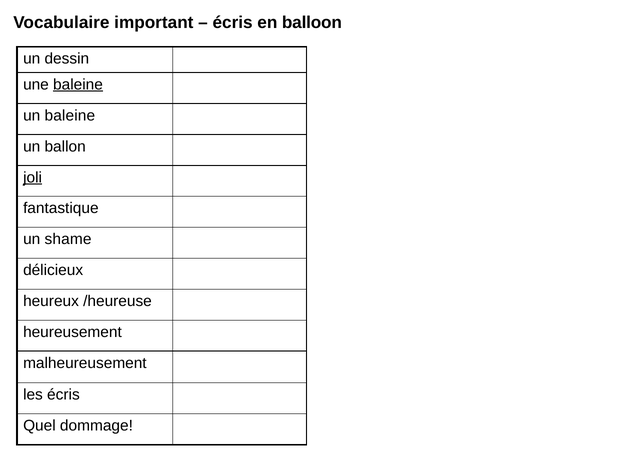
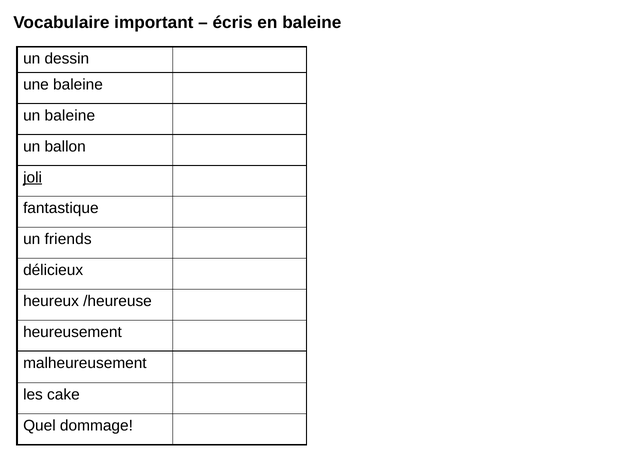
en balloon: balloon -> baleine (312, 22)
baleine underline: present -> none (78, 85)
shame: shame -> friends (68, 240)
les écris: écris -> cake (63, 395)
